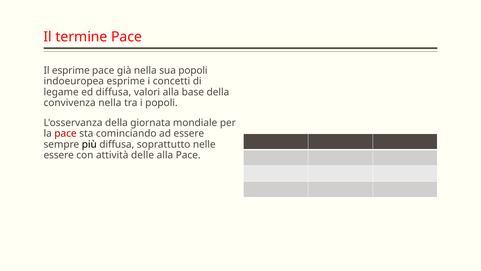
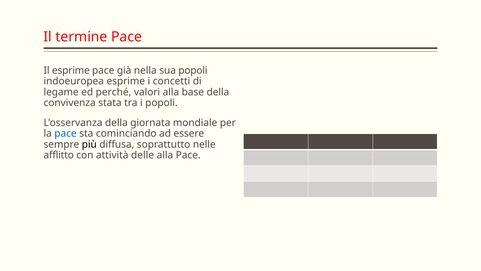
ed diffusa: diffusa -> perché (114, 92)
convivenza nella: nella -> stata (110, 103)
pace colour: red -> blue (66, 133)
essere: essere -> afflitto (59, 155)
